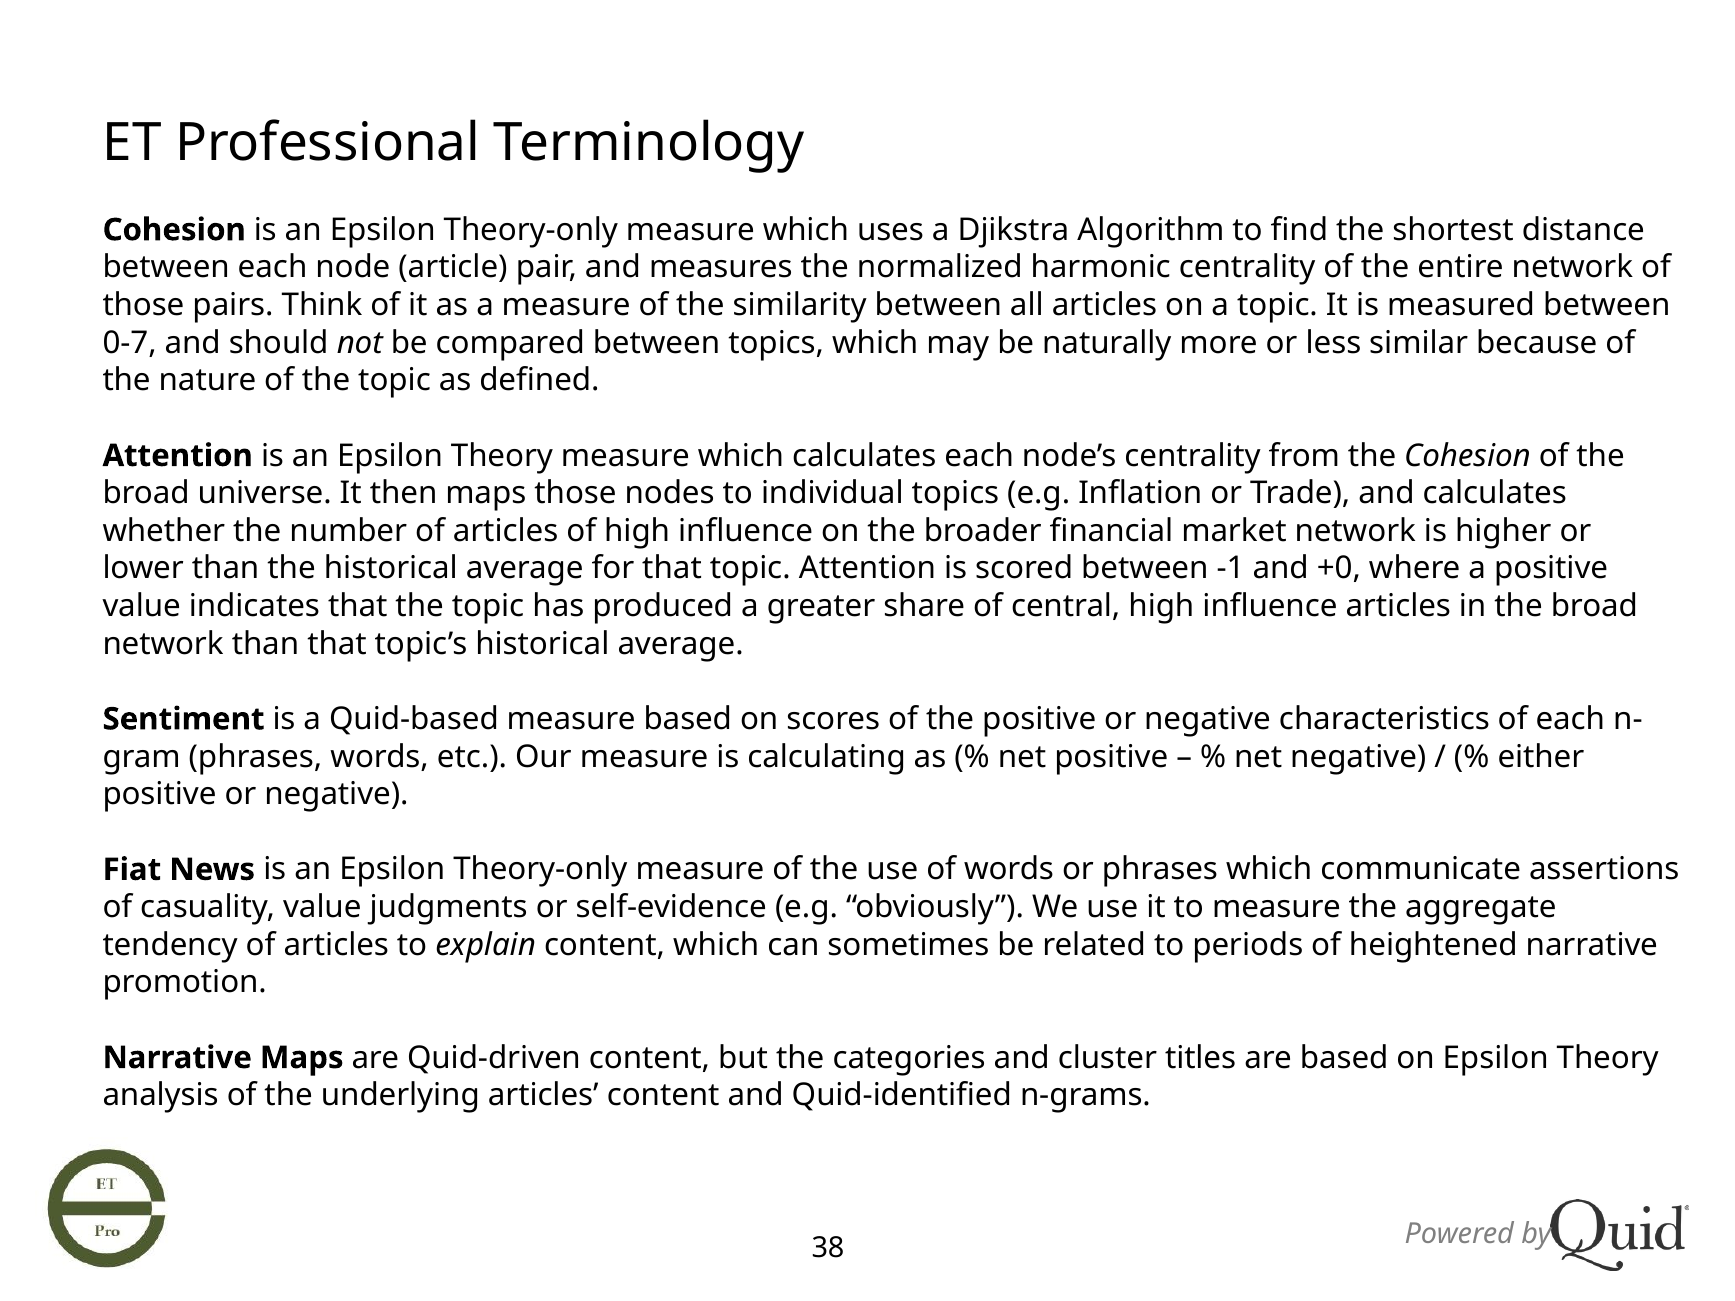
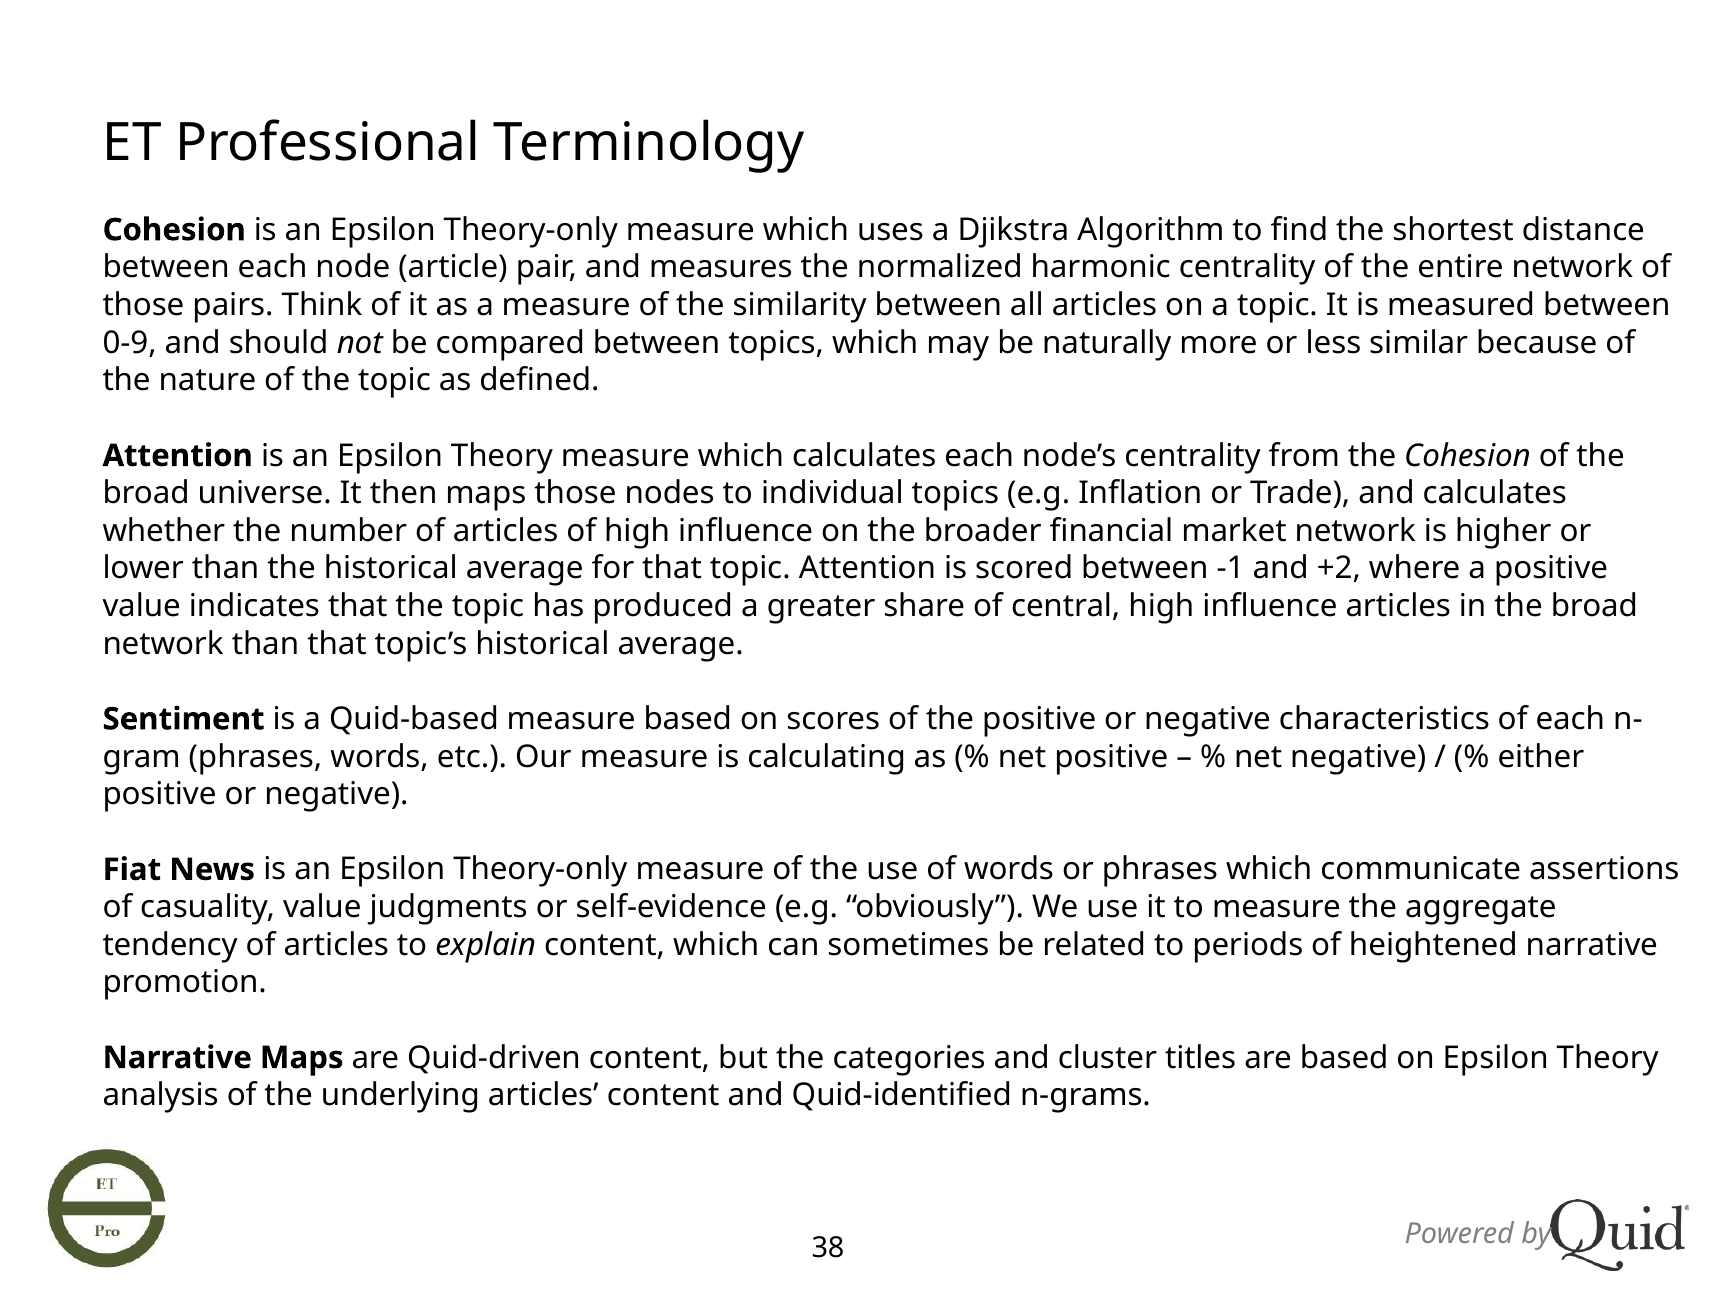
0-7: 0-7 -> 0-9 (130, 343)
+0: +0 -> +2 (1339, 569)
